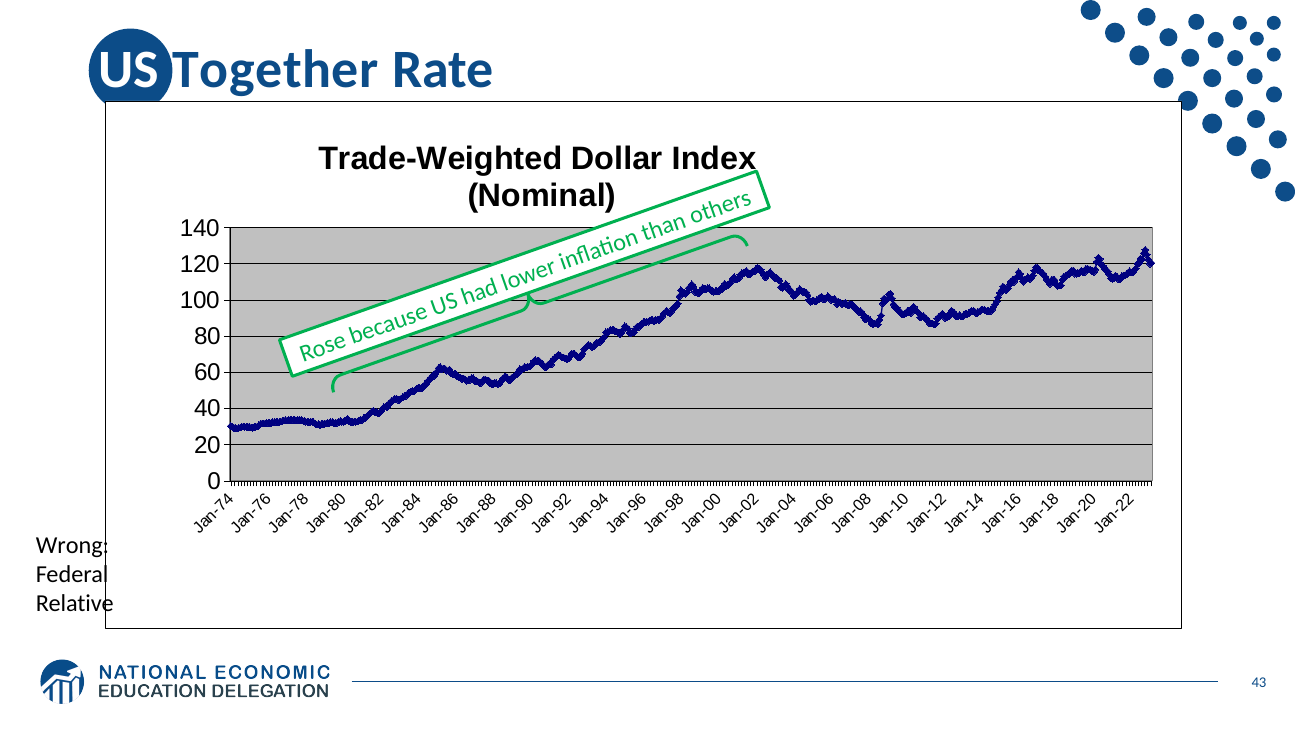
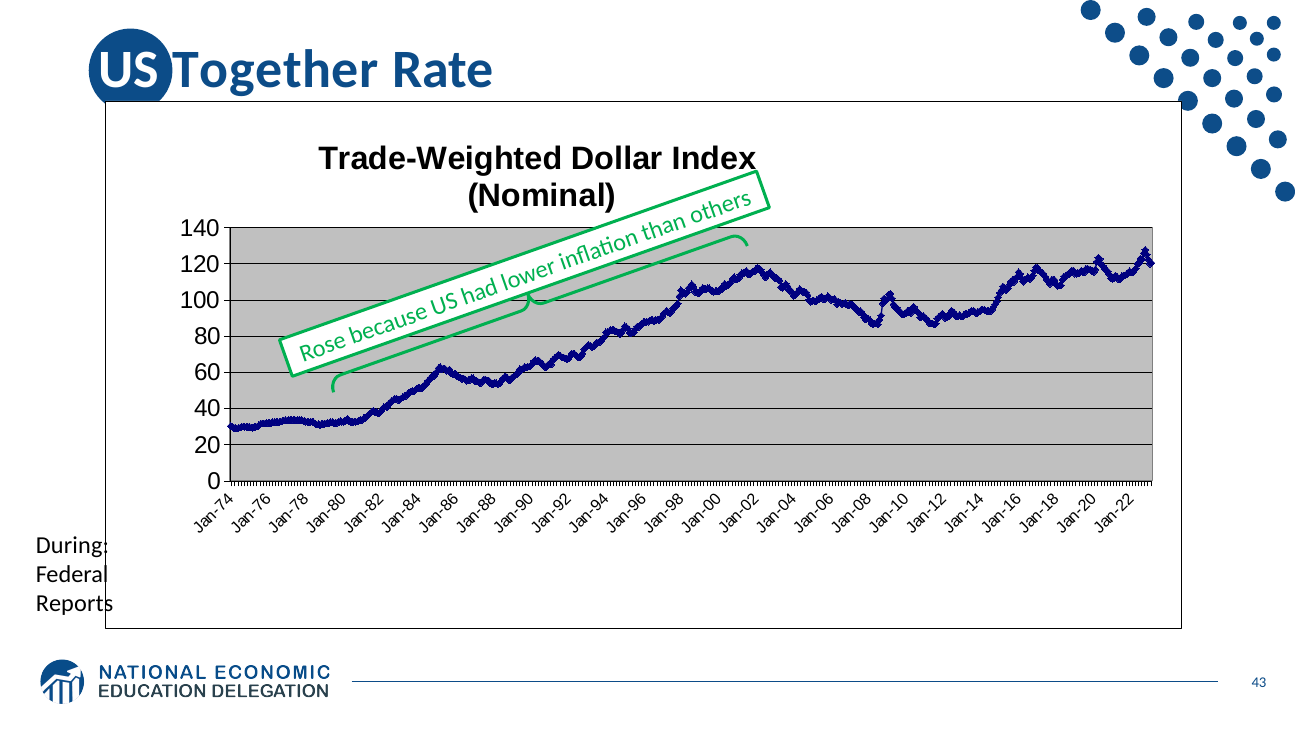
Wrong: Wrong -> During (72, 545)
Relative: Relative -> Reports (75, 603)
